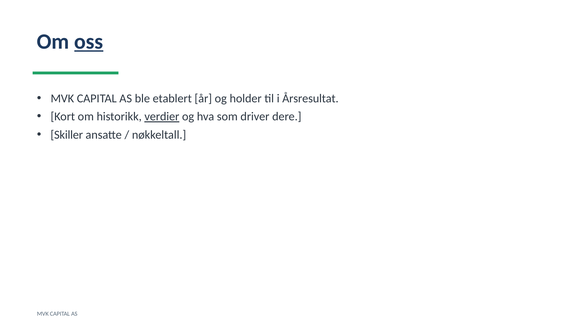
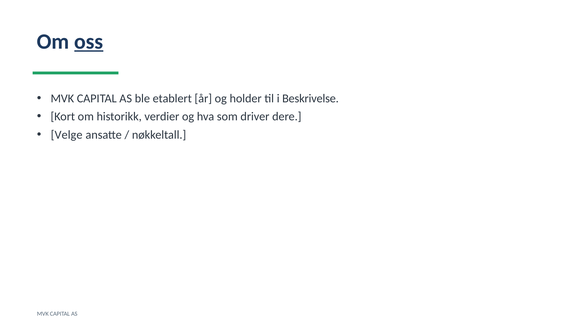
Årsresultat: Årsresultat -> Beskrivelse (310, 98)
verdier underline: present -> none (162, 117)
Skiller: Skiller -> Velge (67, 135)
